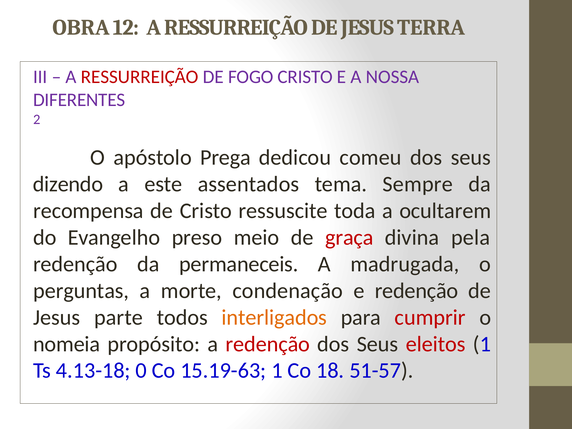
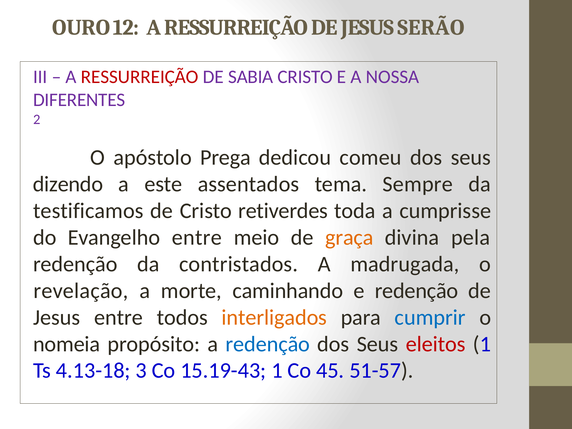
OBRA: OBRA -> OURO (81, 27)
TERRA: TERRA -> SERÃO (431, 27)
FOGO: FOGO -> SABIA (251, 77)
recompensa: recompensa -> testificamos (88, 211)
ressuscite: ressuscite -> retiverdes (283, 211)
ocultarem: ocultarem -> cumprisse (445, 211)
Evangelho preso: preso -> entre (197, 237)
graça colour: red -> orange (349, 237)
permaneceis: permaneceis -> contristados (239, 264)
perguntas: perguntas -> revelação (81, 291)
condenação: condenação -> caminhando (288, 291)
Jesus parte: parte -> entre (119, 317)
cumprir colour: red -> blue (430, 317)
redenção colour: red -> blue (268, 344)
0: 0 -> 3 (141, 371)
15.19-63: 15.19-63 -> 15.19-43 (223, 371)
18: 18 -> 45 (330, 371)
